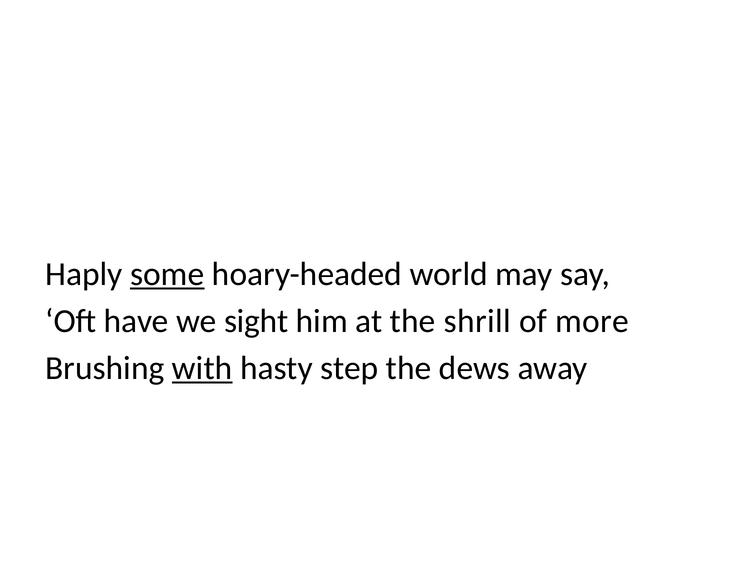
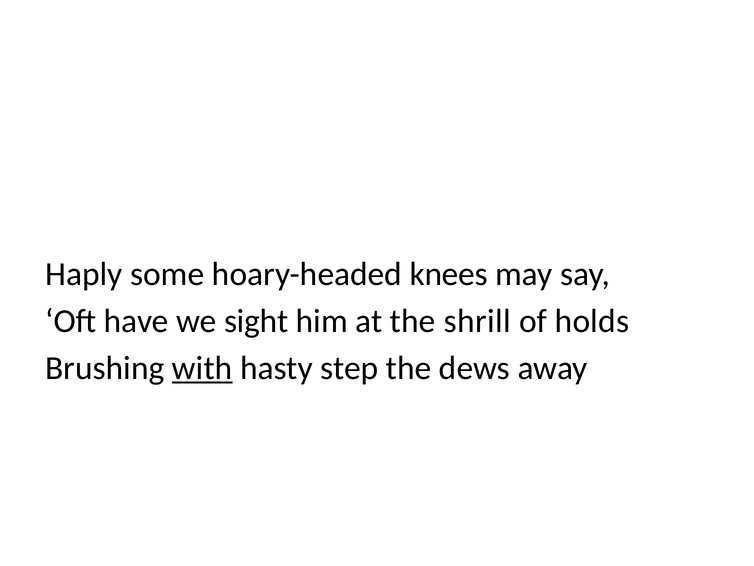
some underline: present -> none (167, 274)
world: world -> knees (449, 274)
more: more -> holds (592, 321)
